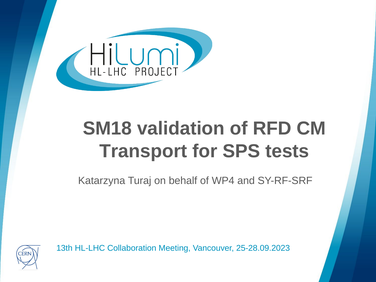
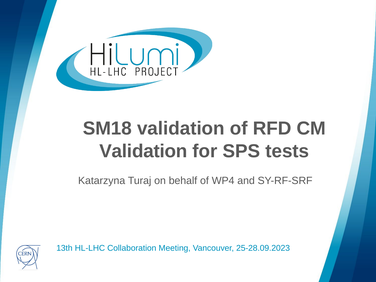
Transport: Transport -> Validation (143, 151)
